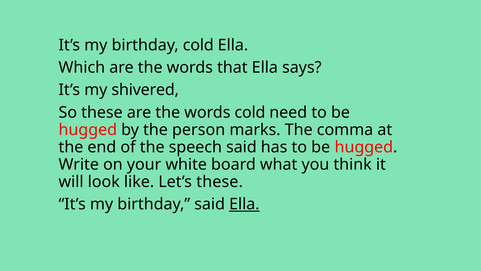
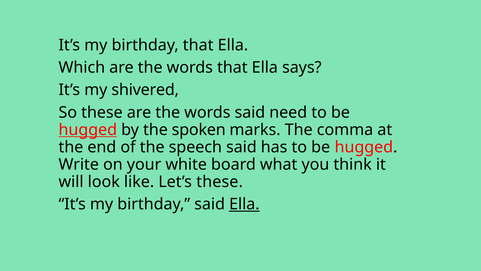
birthday cold: cold -> that (198, 45)
words cold: cold -> said (250, 112)
hugged underline: none -> present (88, 130)
person: person -> spoken (199, 130)
